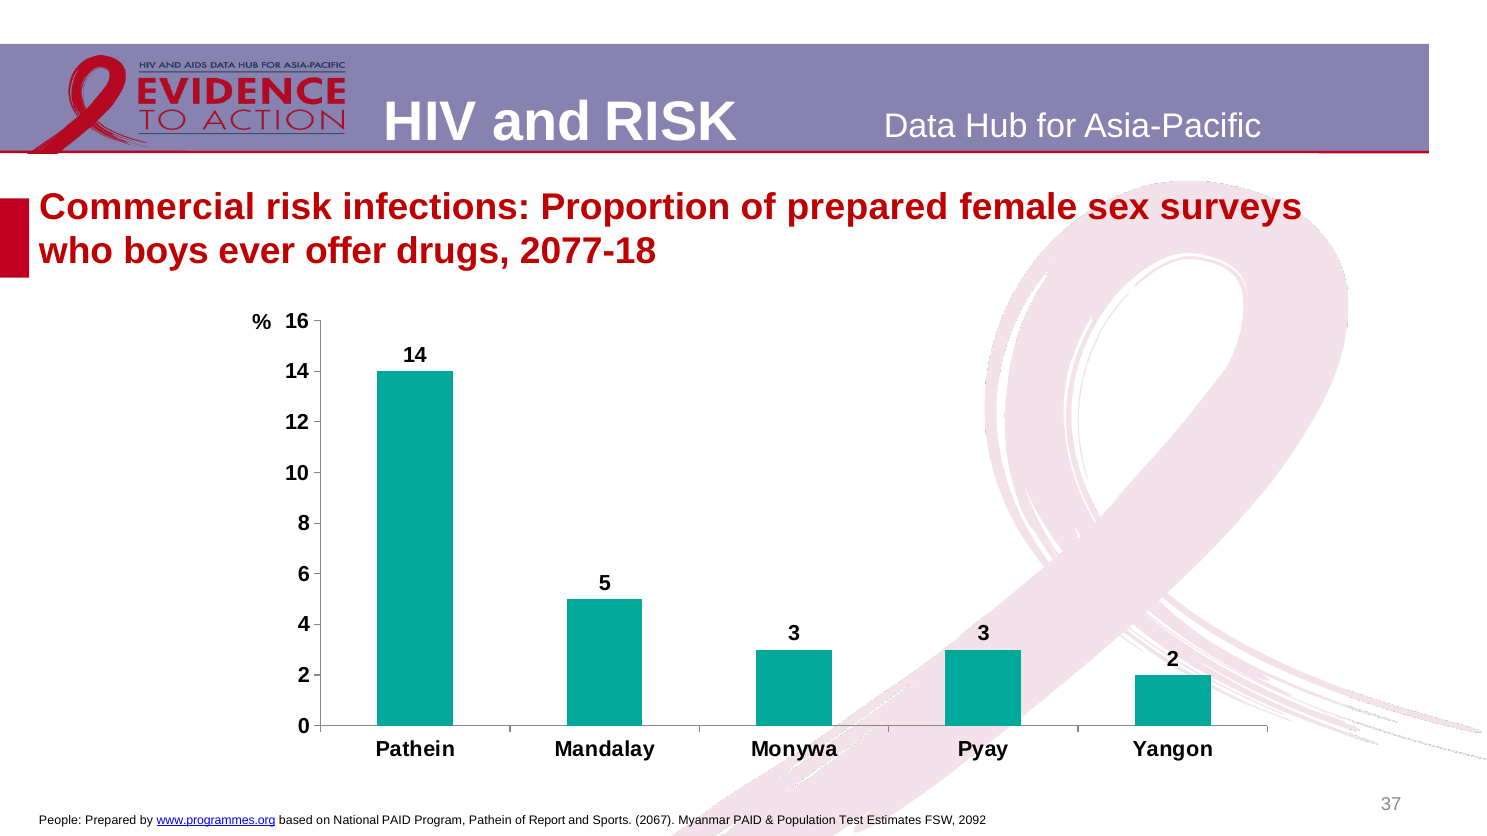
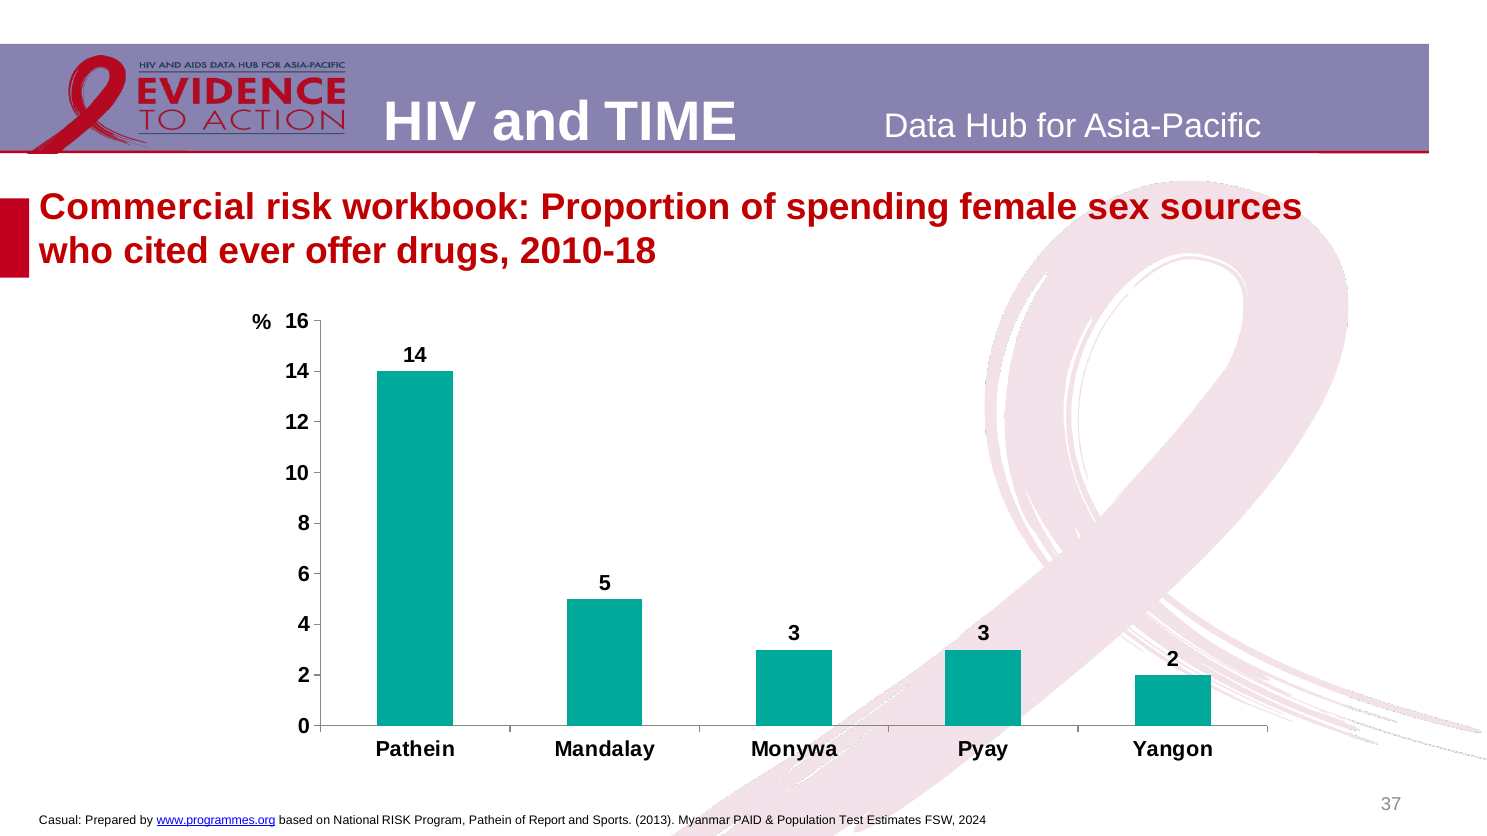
and RISK: RISK -> TIME (671, 122)
infections: infections -> workbook (436, 207)
of prepared: prepared -> spending (868, 207)
surveys: surveys -> sources (1231, 207)
boys: boys -> cited (166, 252)
2077-18: 2077-18 -> 2010-18 (588, 252)
People: People -> Casual (60, 821)
National PAID: PAID -> RISK (396, 821)
2067: 2067 -> 2013 (655, 821)
2092: 2092 -> 2024 (972, 821)
